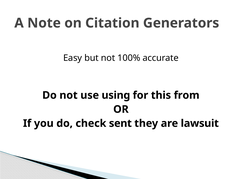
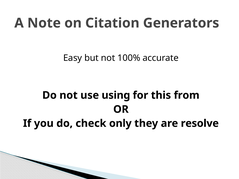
sent: sent -> only (120, 124)
lawsuit: lawsuit -> resolve (200, 124)
